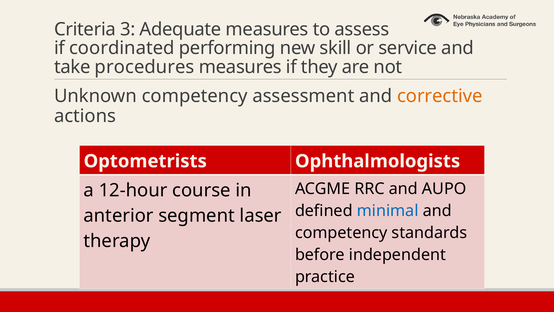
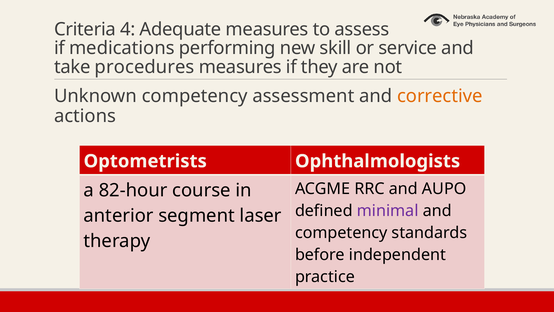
3: 3 -> 4 (128, 29)
coordinated: coordinated -> medications (122, 48)
12-hour: 12-hour -> 82-hour (133, 190)
minimal colour: blue -> purple (388, 211)
